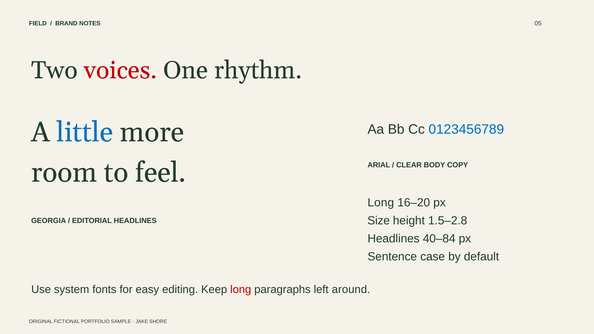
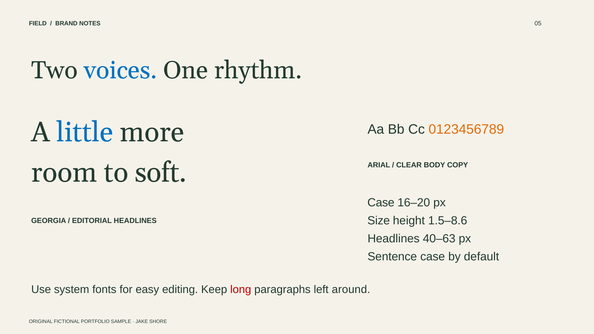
voices colour: red -> blue (121, 70)
0123456789 colour: blue -> orange (466, 129)
feel: feel -> soft (161, 173)
Long: Long -> Case (381, 203)
1.5–2.8: 1.5–2.8 -> 1.5–8.6 (448, 221)
40–84: 40–84 -> 40–63 (439, 239)
